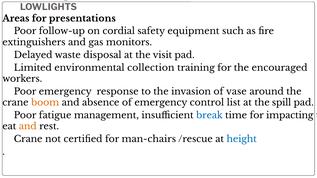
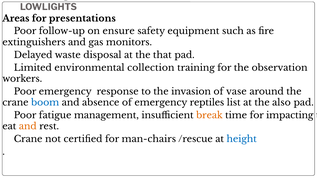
cordial: cordial -> ensure (119, 31)
visit: visit -> that (162, 55)
encouraged: encouraged -> observation (280, 68)
boom colour: orange -> blue (45, 103)
control: control -> reptiles (207, 103)
spill: spill -> also (281, 103)
break colour: blue -> orange (209, 116)
